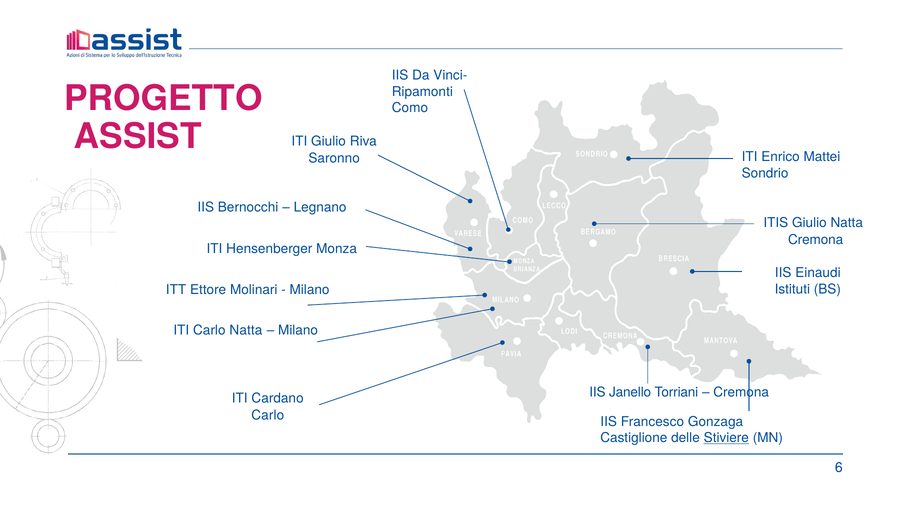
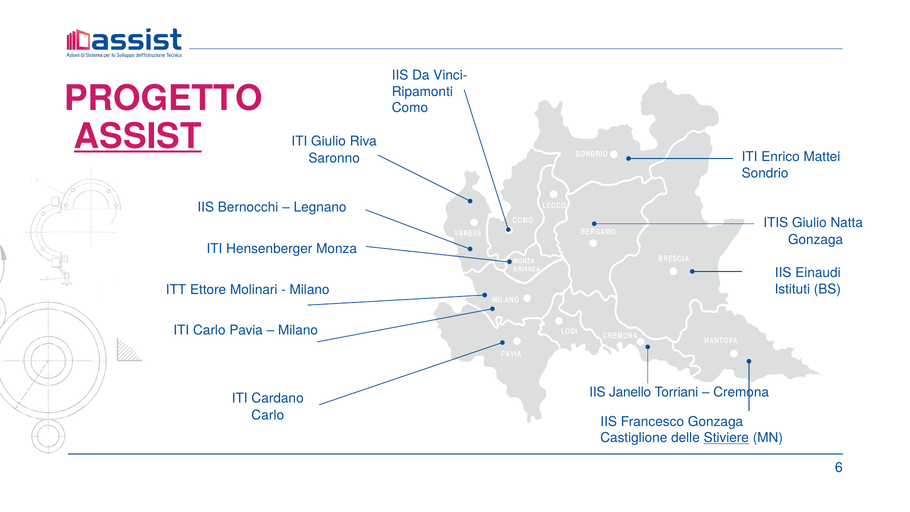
ASSIST underline: none -> present (138, 136)
Cremona: Cremona -> Gonzaga (816, 240)
Carlo Natta: Natta -> Pavia (246, 330)
